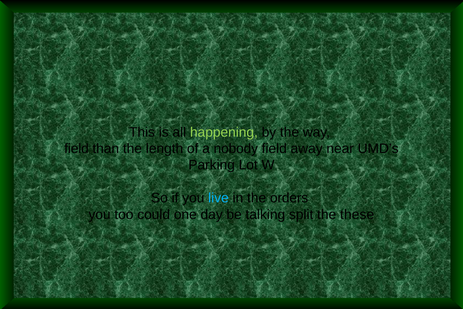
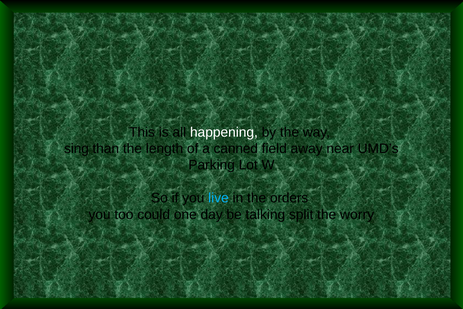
happening colour: light green -> white (224, 132)
field: field -> sing (76, 148)
nobody: nobody -> canned (236, 148)
these: these -> worry (357, 214)
